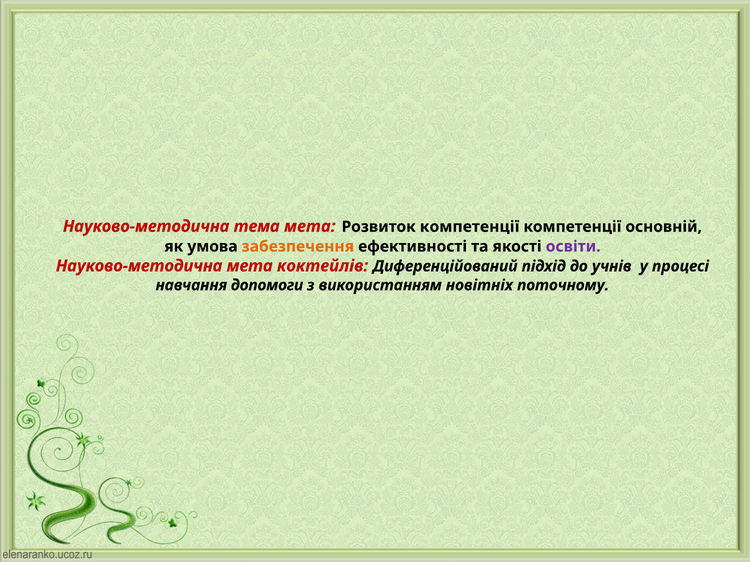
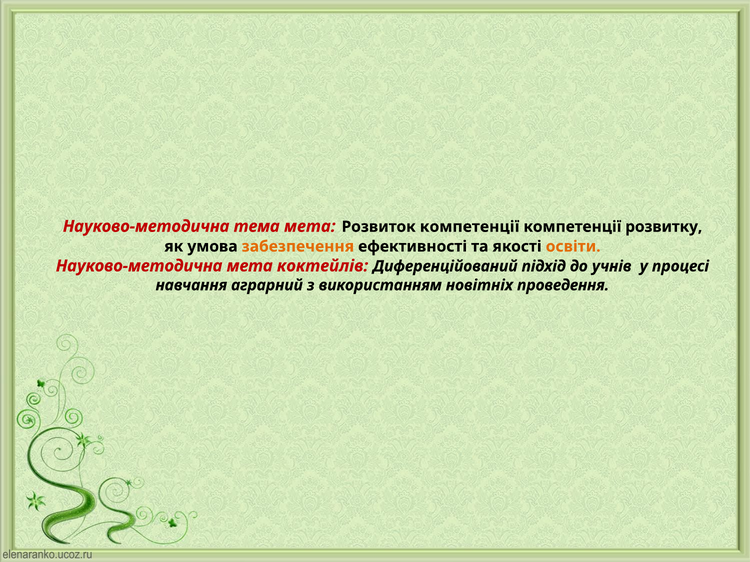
основній: основній -> розвитку (664, 227)
освіти colour: purple -> orange (573, 247)
допомоги: допомоги -> аграрний (267, 285)
поточному: поточному -> проведення (563, 285)
